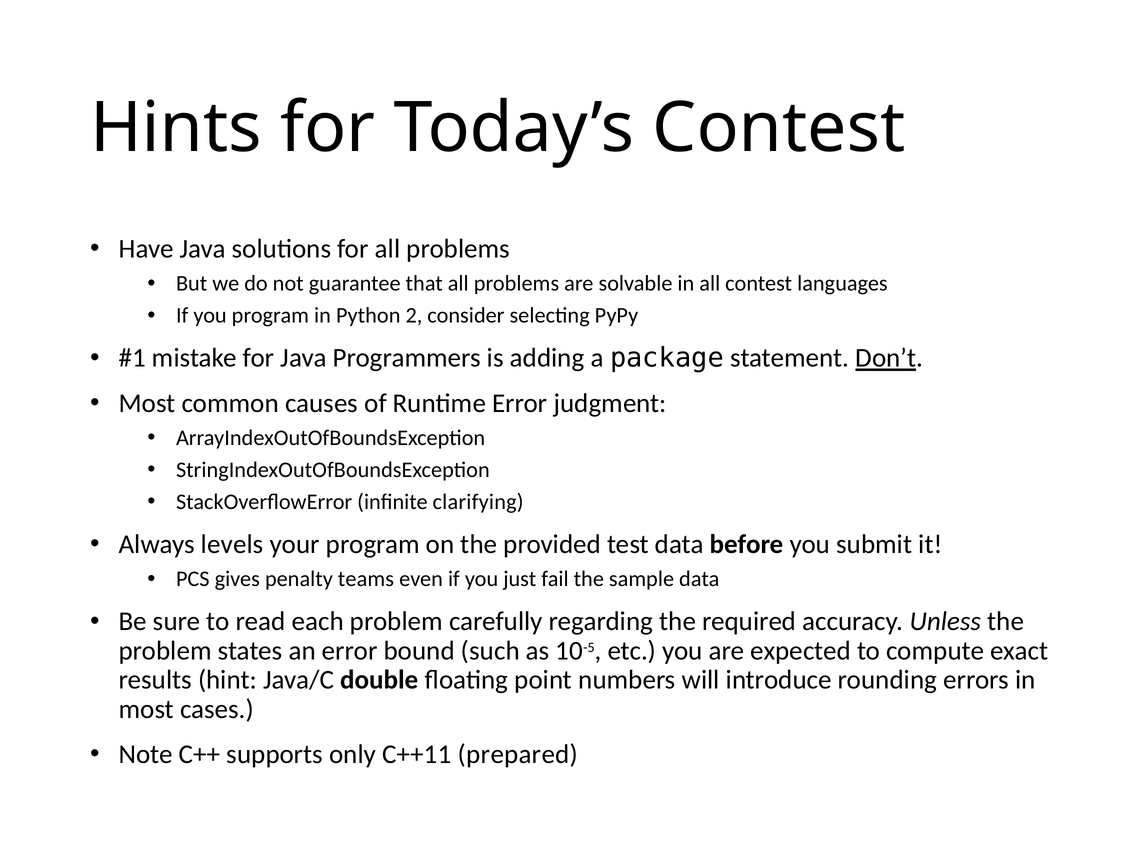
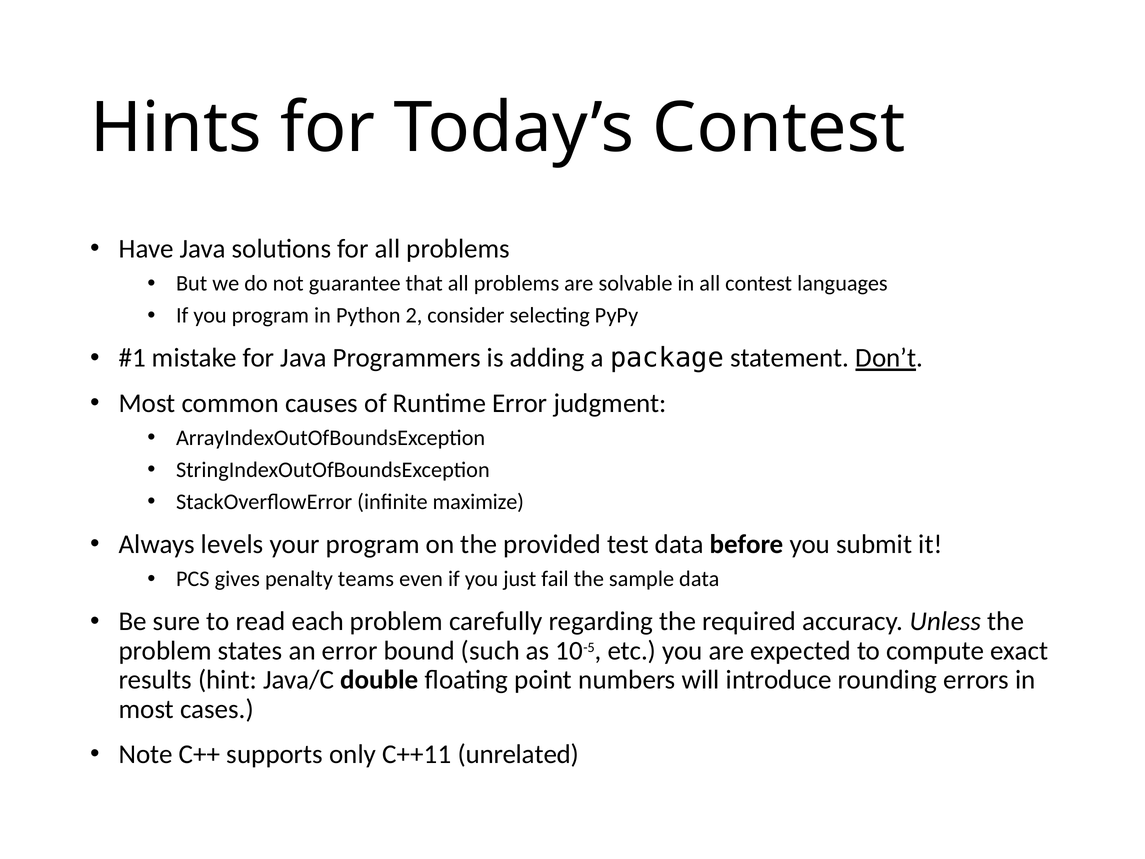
clarifying: clarifying -> maximize (478, 502)
prepared: prepared -> unrelated (518, 754)
